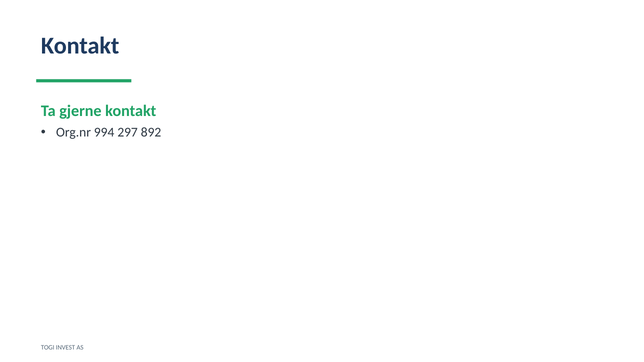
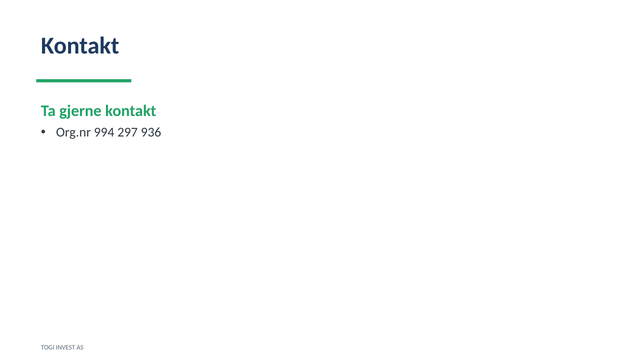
892: 892 -> 936 (151, 132)
